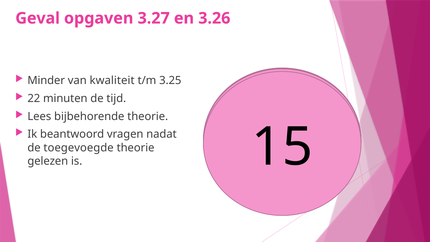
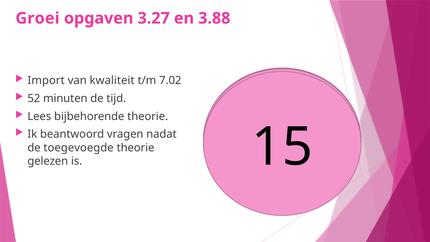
Geval: Geval -> Groei (37, 18)
3.26: 3.26 -> 3.88 (214, 18)
Minder: Minder -> Import (46, 81)
3.25: 3.25 -> 7.02 (170, 81)
22: 22 -> 52 (34, 98)
